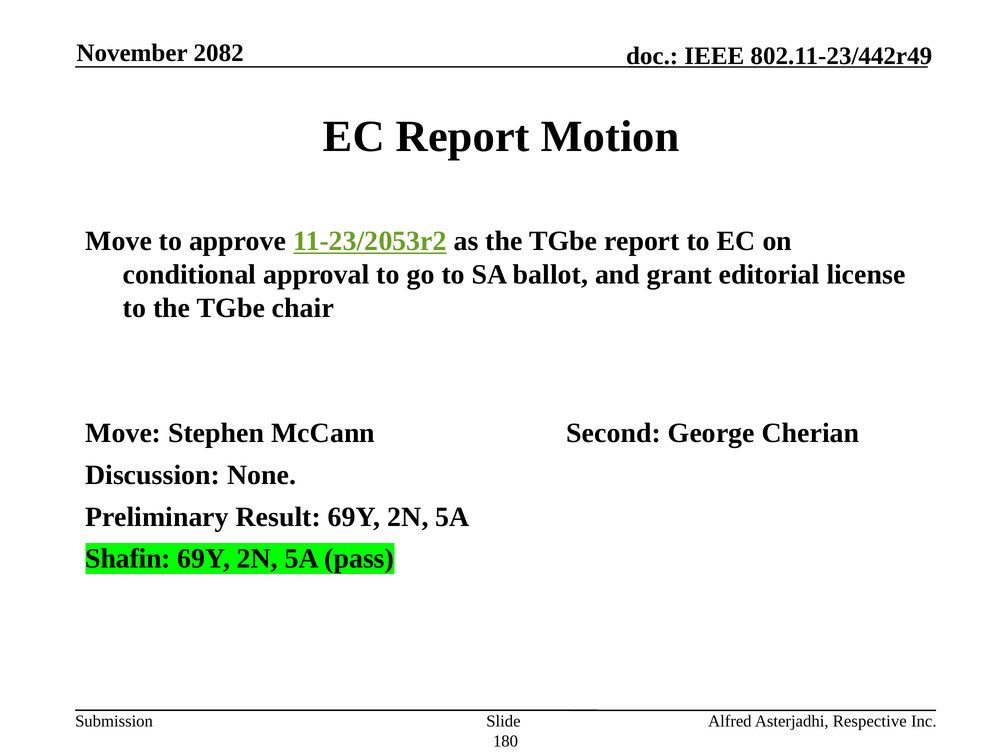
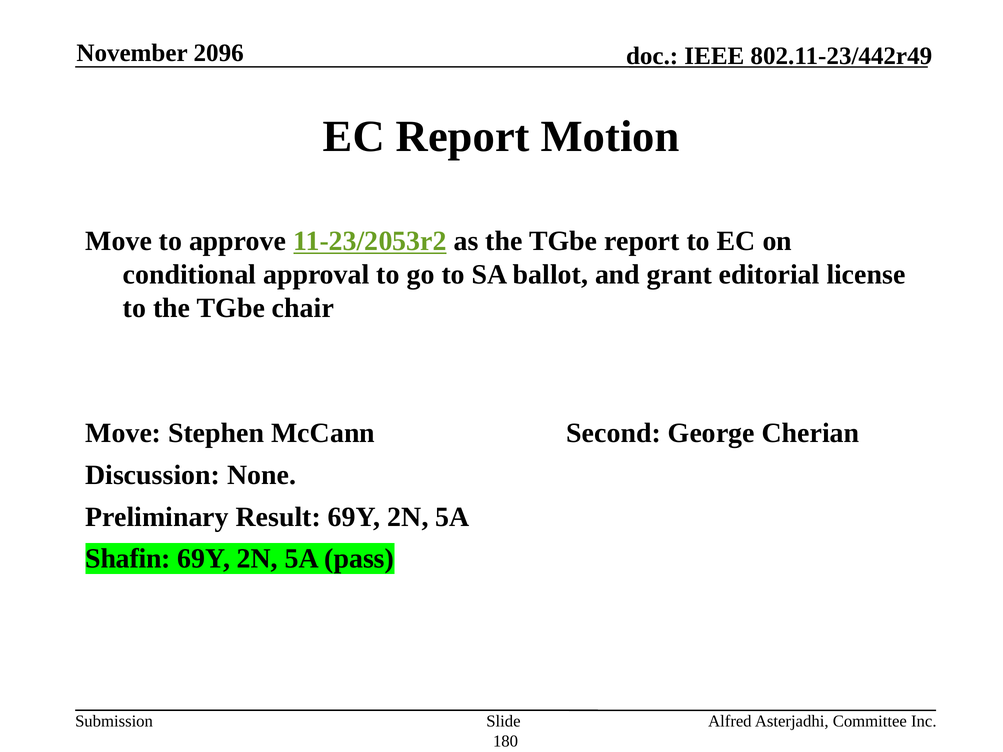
2082: 2082 -> 2096 (219, 53)
Respective: Respective -> Committee (870, 721)
